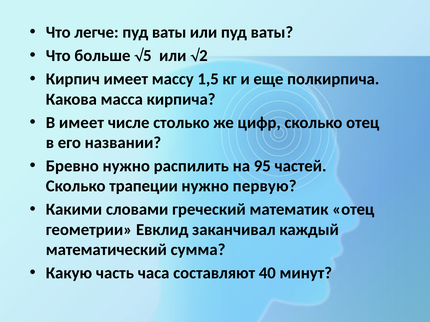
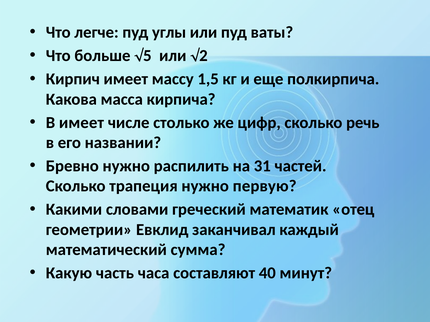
легче пуд ваты: ваты -> углы (169, 32)
сколько отец: отец -> речь (363, 123)
95: 95 -> 31 (262, 166)
трапеции: трапеции -> трапеция (143, 186)
